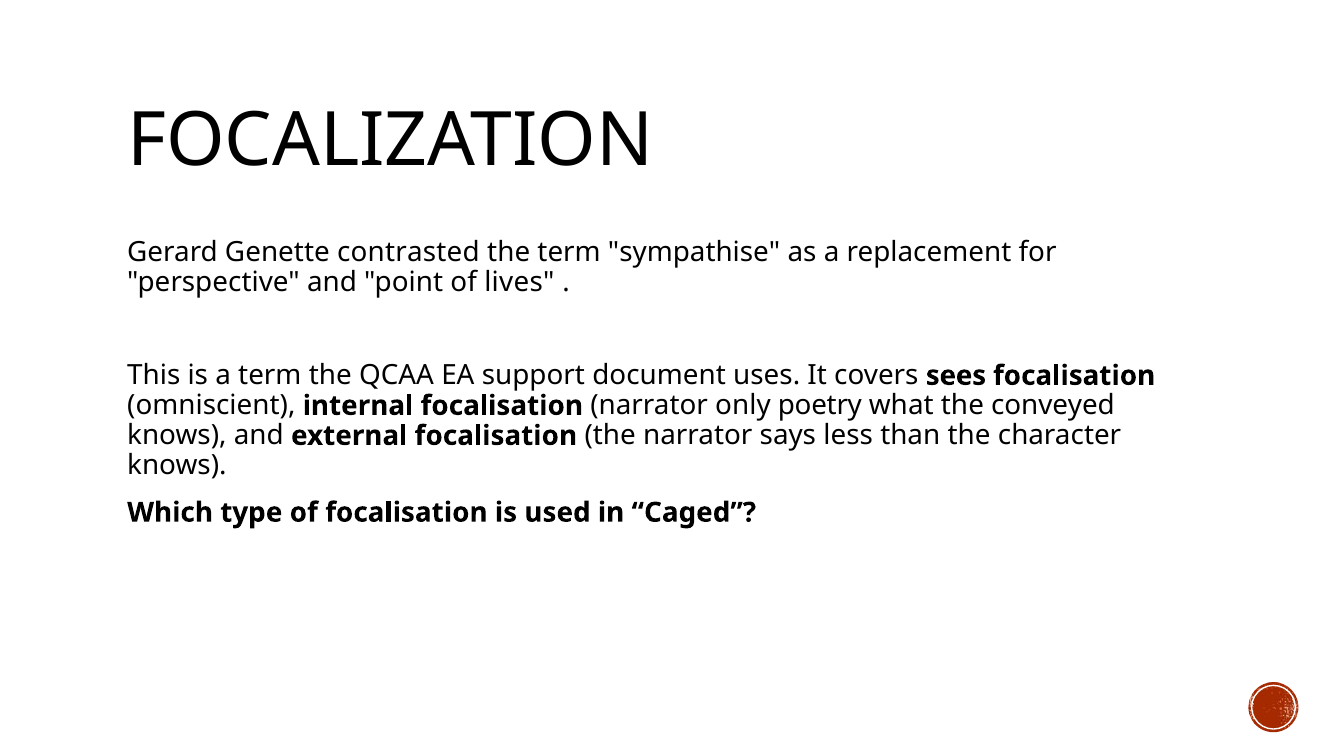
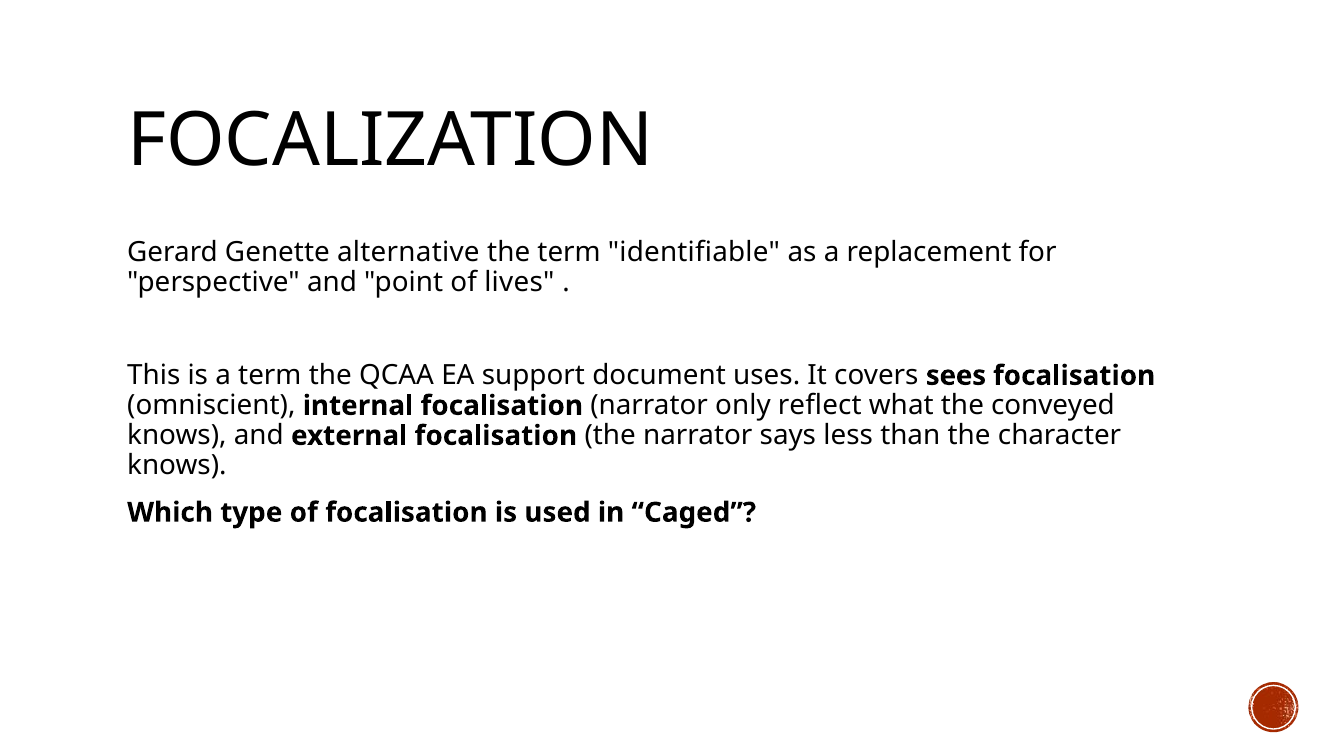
contrasted: contrasted -> alternative (408, 252)
sympathise: sympathise -> identifiable (694, 252)
poetry: poetry -> reflect (820, 406)
